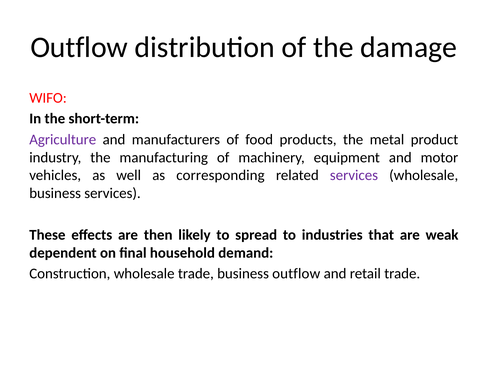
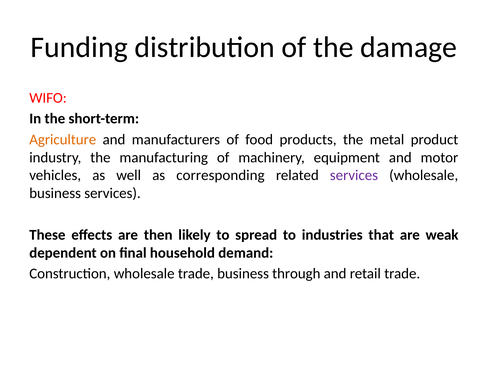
Outflow: Outflow -> Funding (79, 47)
Agriculture colour: purple -> orange (63, 140)
business outflow: outflow -> through (296, 274)
